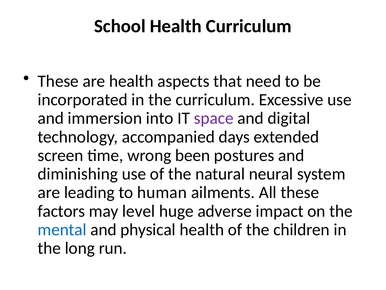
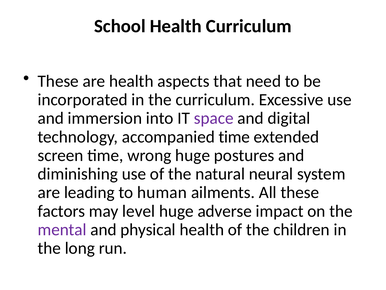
accompanied days: days -> time (234, 137)
wrong been: been -> huge (193, 155)
mental colour: blue -> purple (62, 229)
